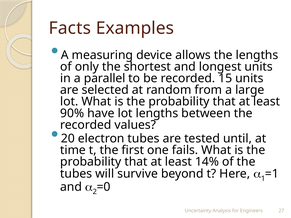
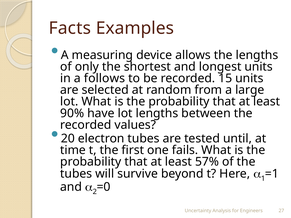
parallel: parallel -> follows (104, 78)
14%: 14% -> 57% (207, 162)
